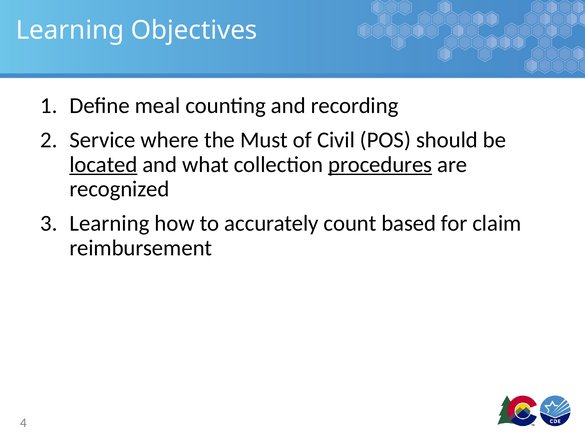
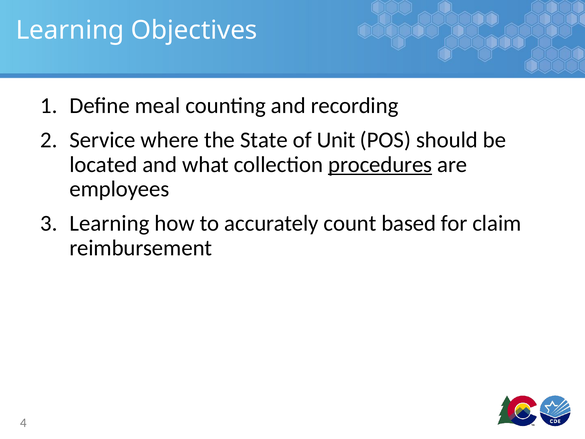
Must: Must -> State (264, 140)
Civil: Civil -> Unit (336, 140)
located underline: present -> none (103, 165)
recognized: recognized -> employees (119, 189)
